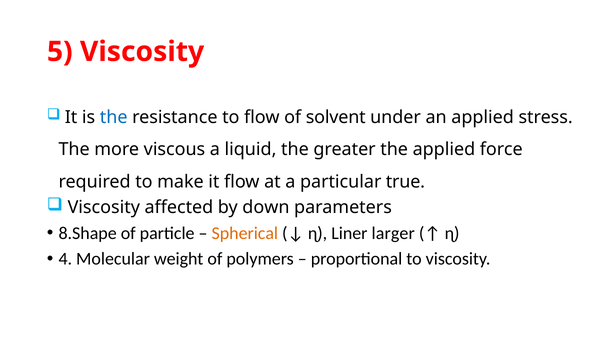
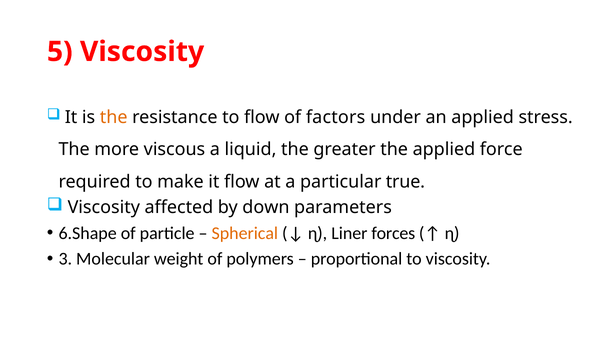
the colour: blue -> orange (114, 117)
solvent: solvent -> factors (336, 117)
8.Shape: 8.Shape -> 6.Shape (88, 233)
larger: larger -> forces (393, 233)
4: 4 -> 3 (65, 259)
